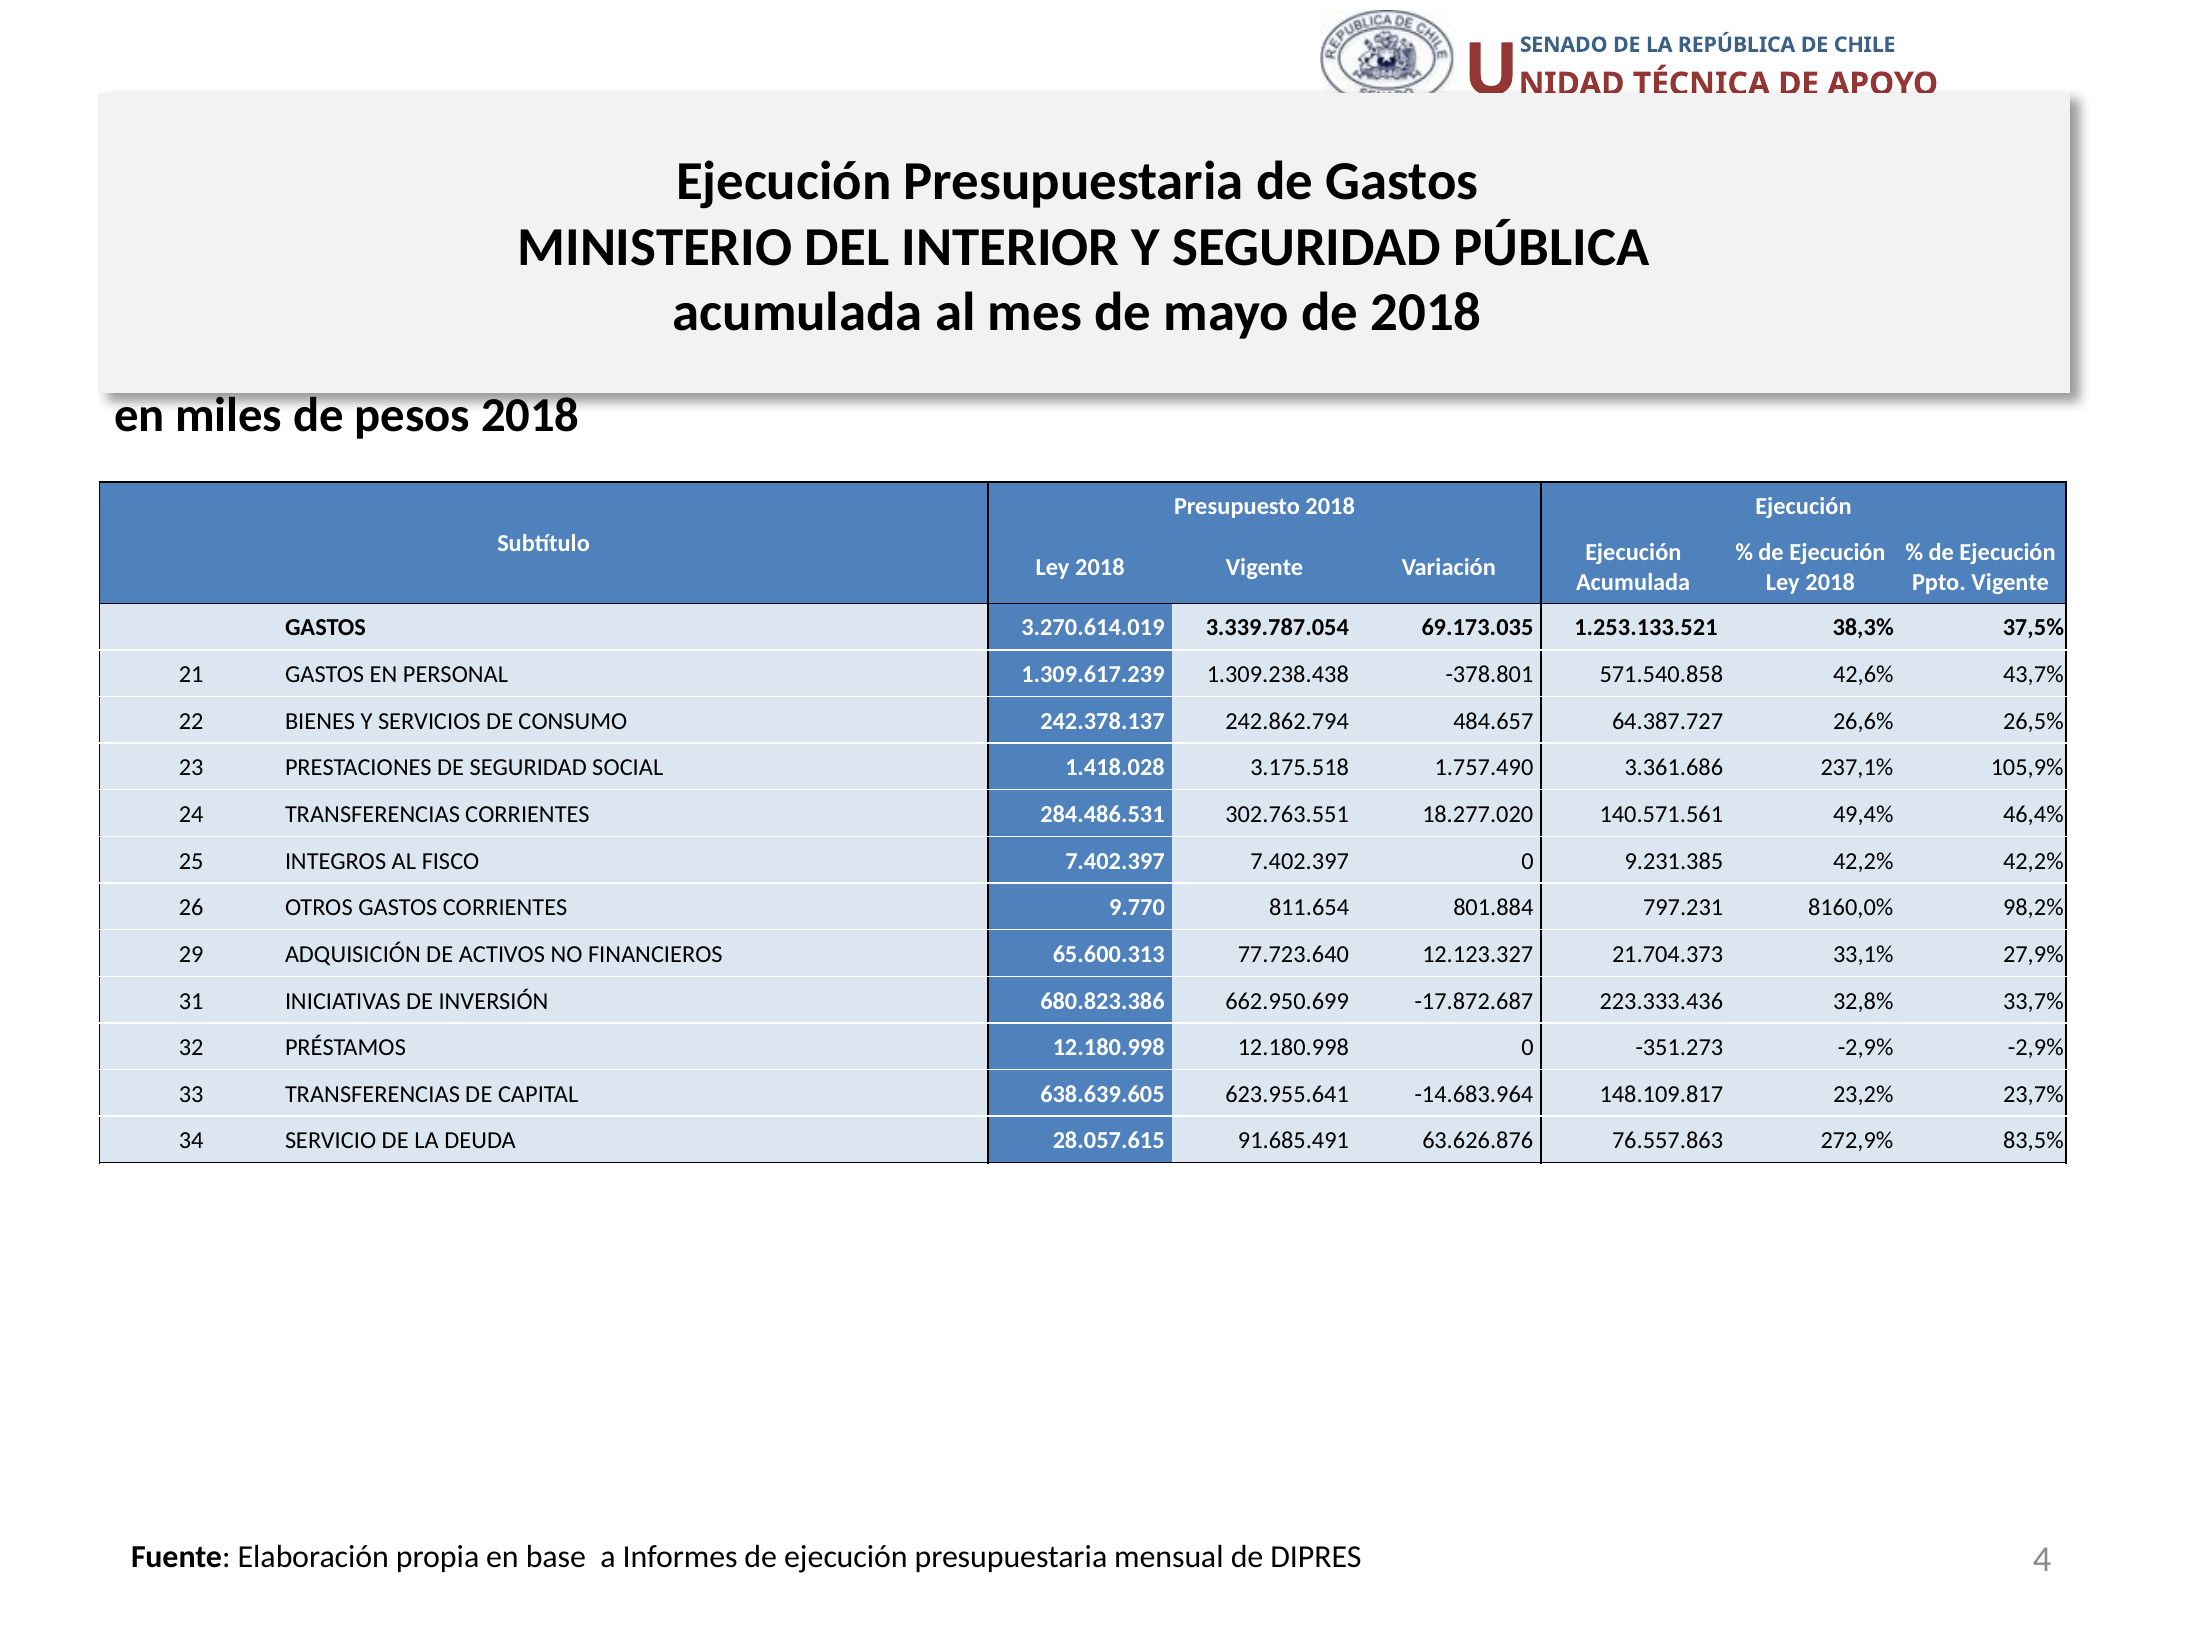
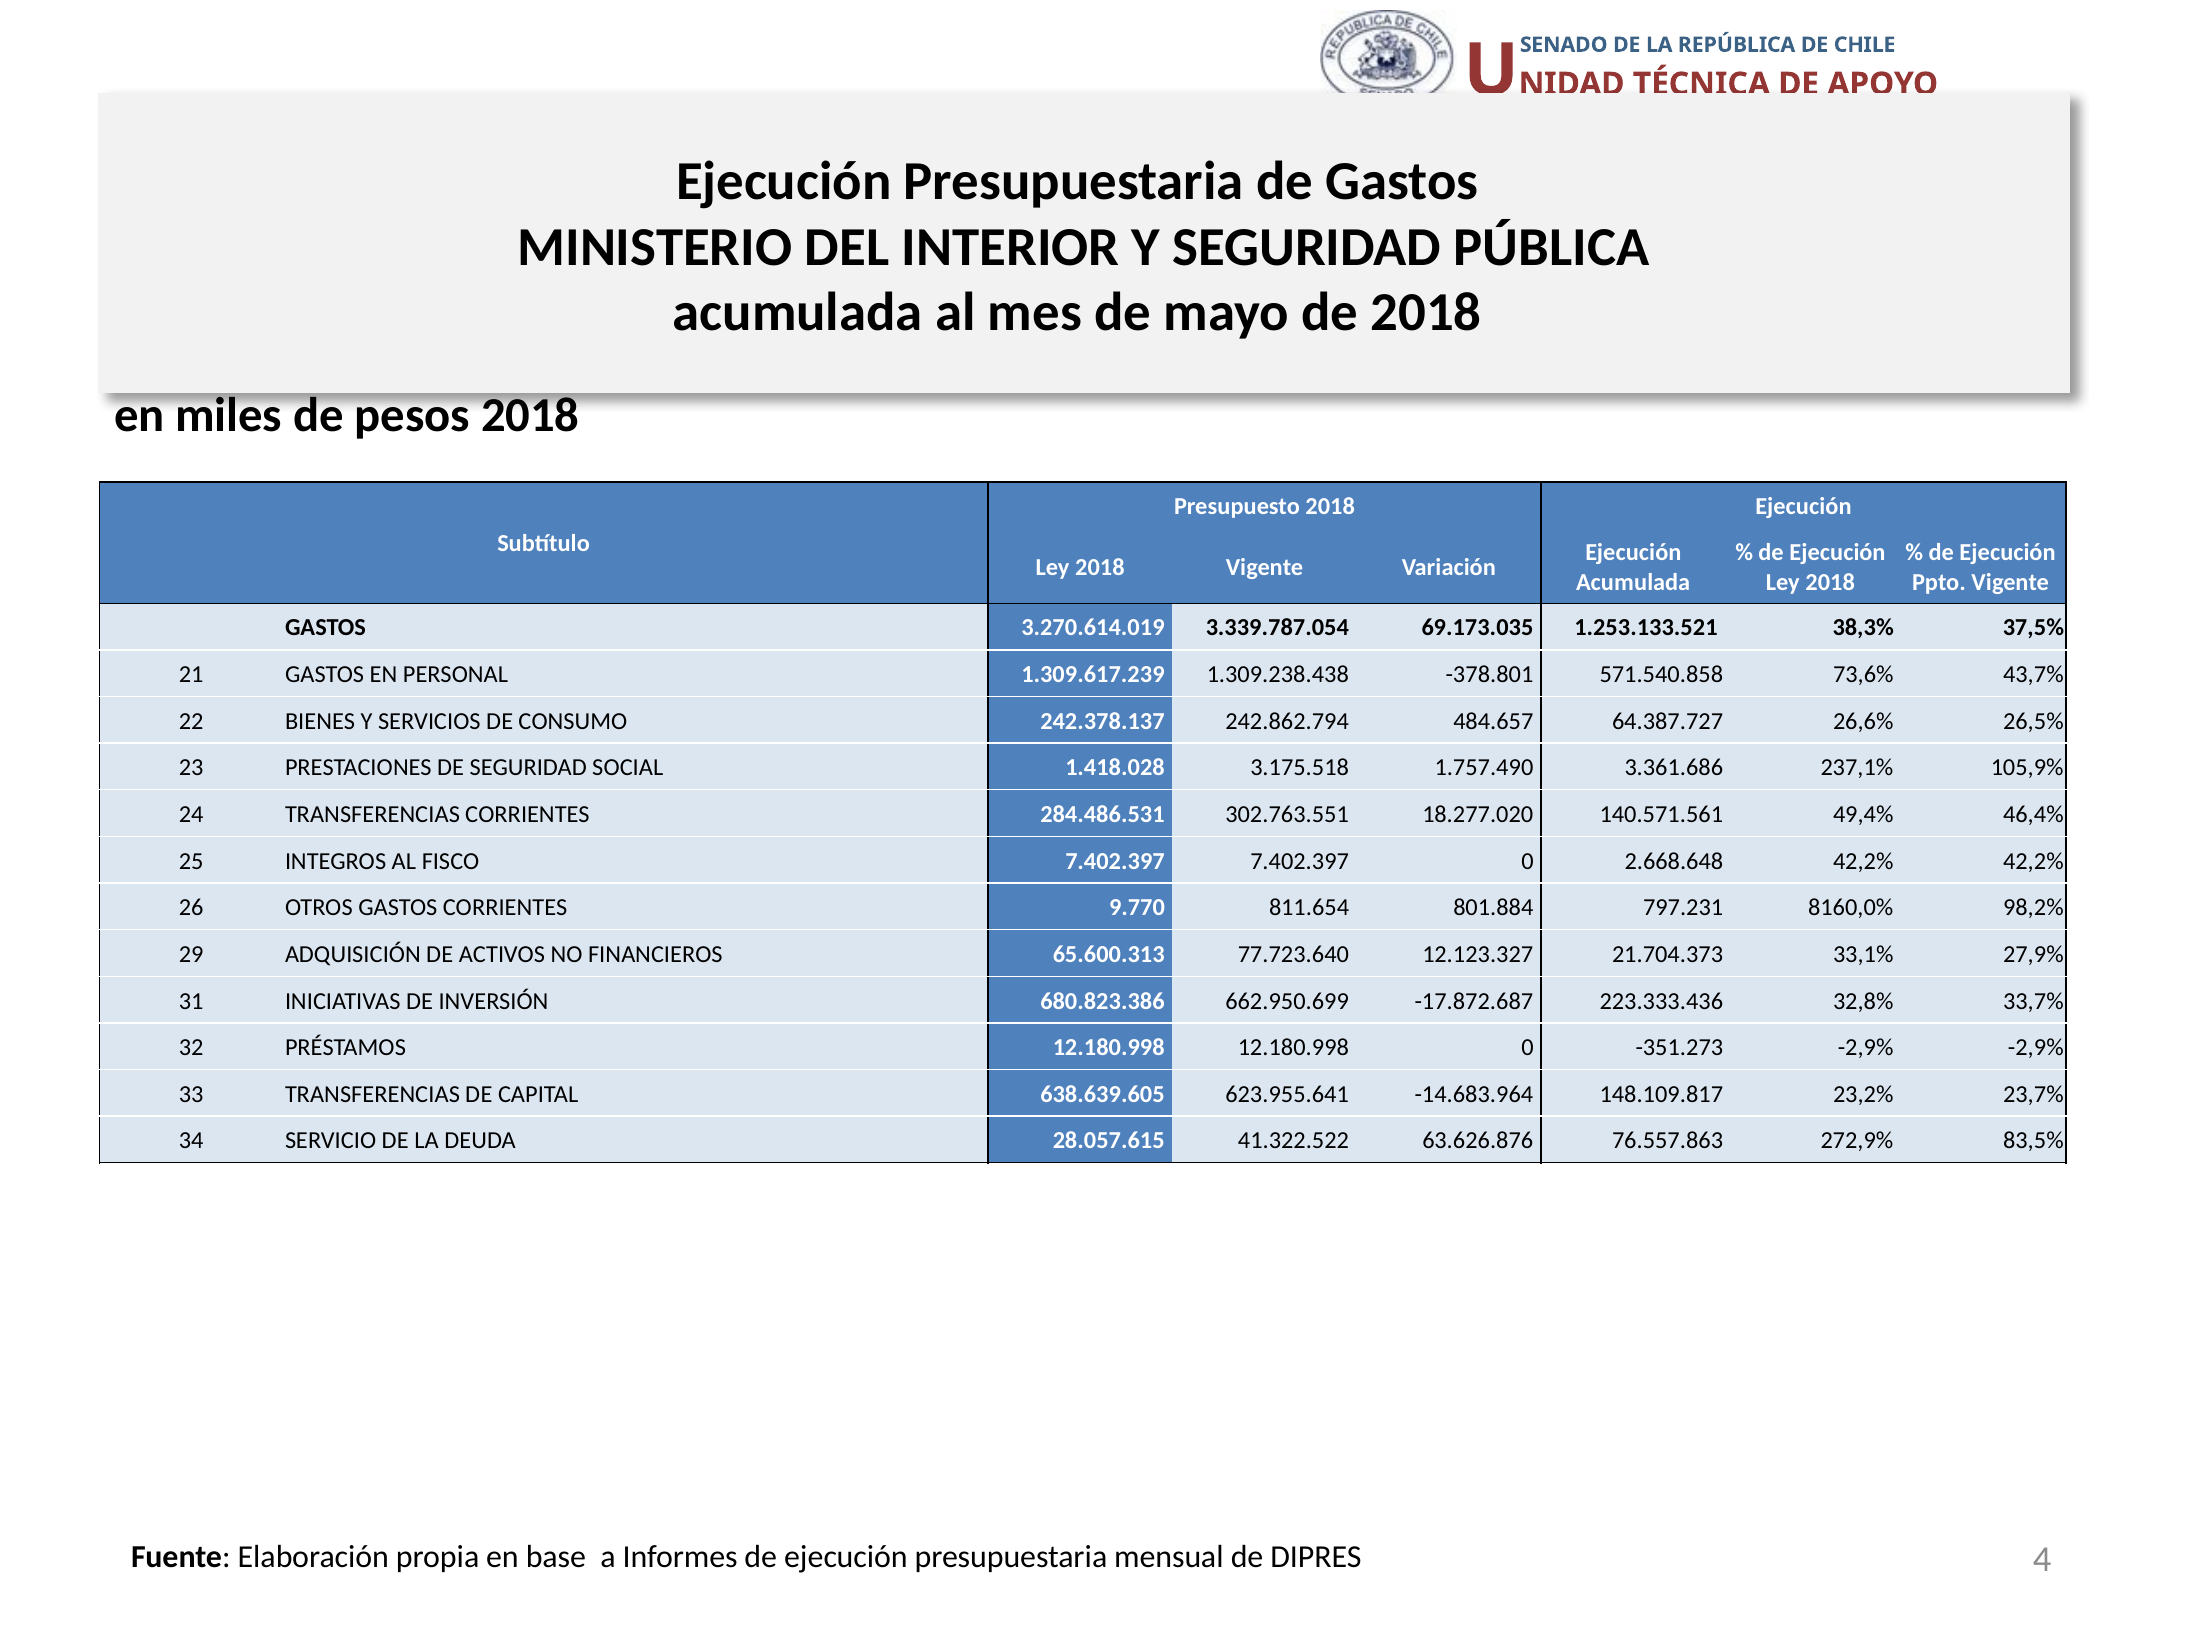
42,6%: 42,6% -> 73,6% (1863, 674)
9.231.385: 9.231.385 -> 2.668.648 (1674, 861)
91.685.491: 91.685.491 -> 41.322.522 (1293, 1141)
